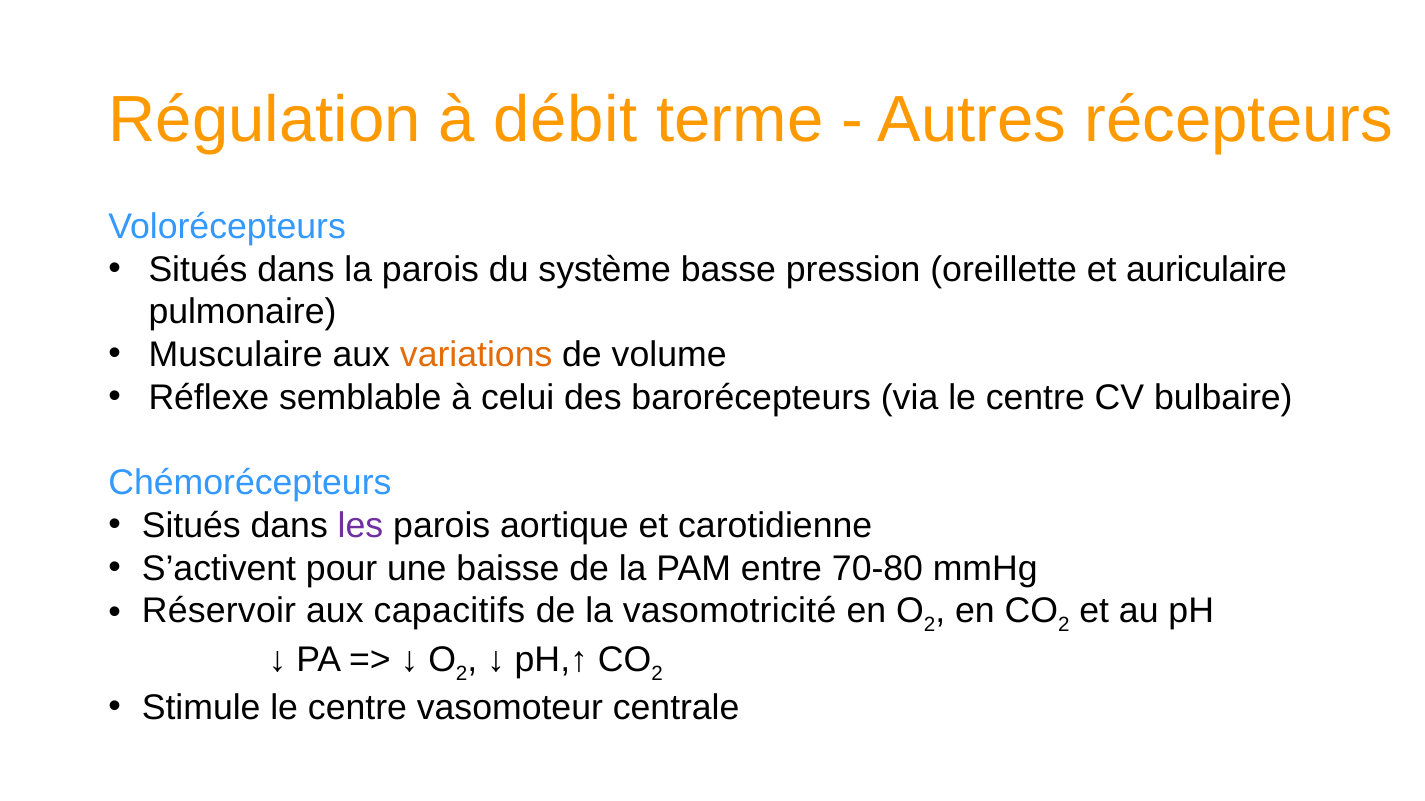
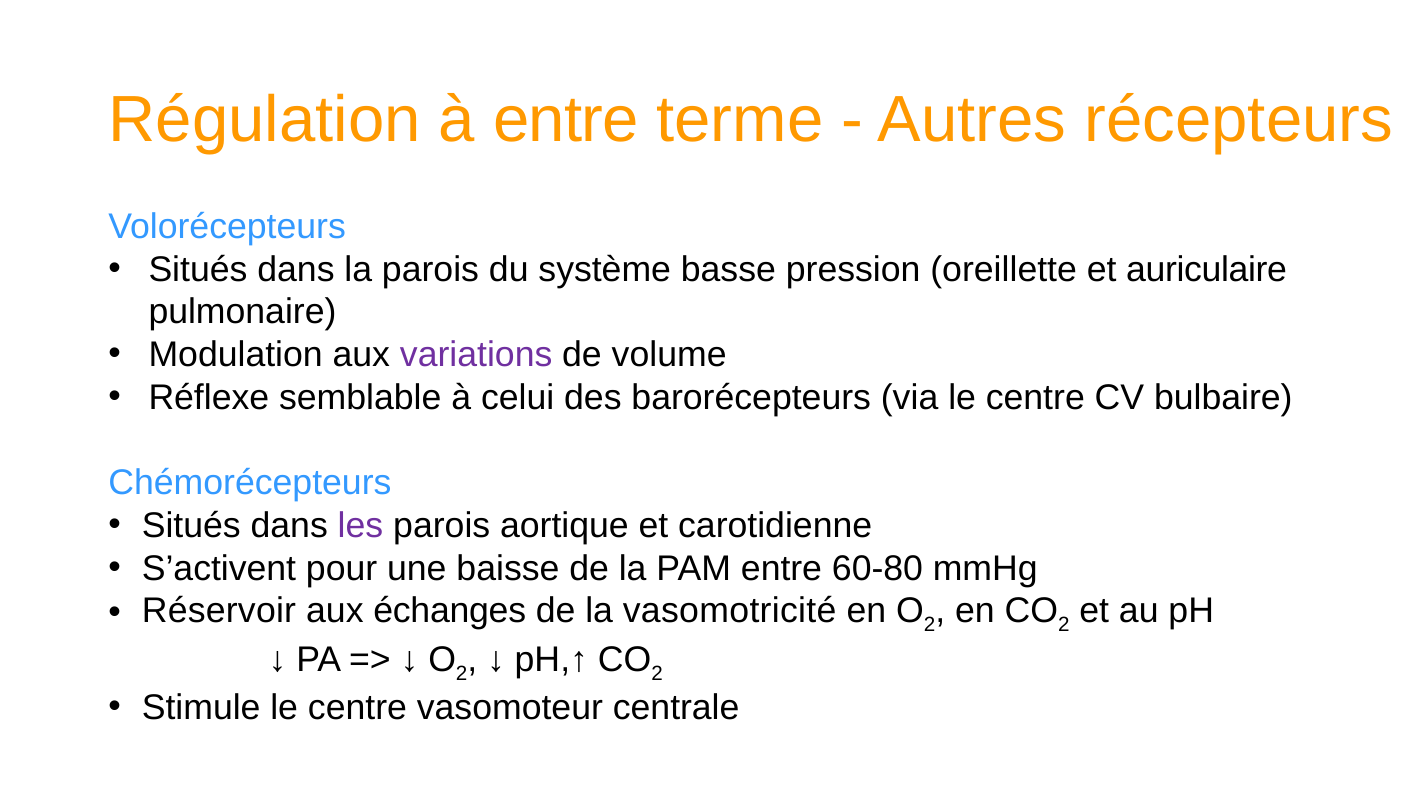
à débit: débit -> entre (566, 120)
Musculaire: Musculaire -> Modulation (236, 355)
variations colour: orange -> purple (476, 355)
70-80: 70-80 -> 60-80 (878, 569)
capacitifs: capacitifs -> échanges (450, 611)
